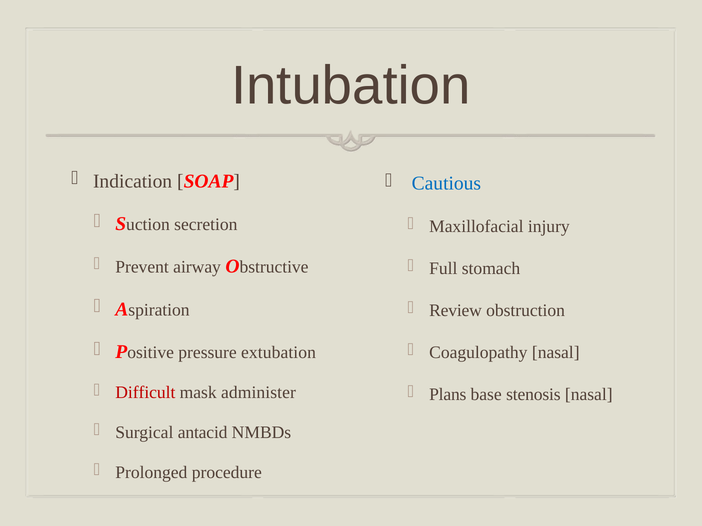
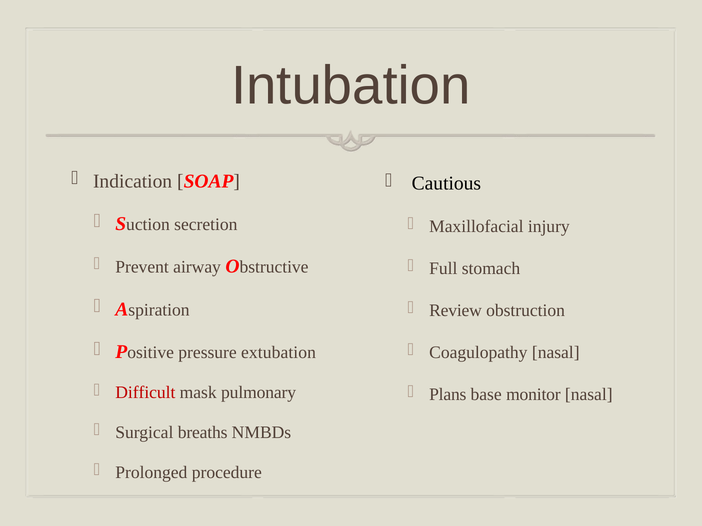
Cautious colour: blue -> black (446, 184)
administer: administer -> pulmonary (259, 393)
stenosis: stenosis -> monitor (533, 395)
antacid: antacid -> breaths (203, 433)
